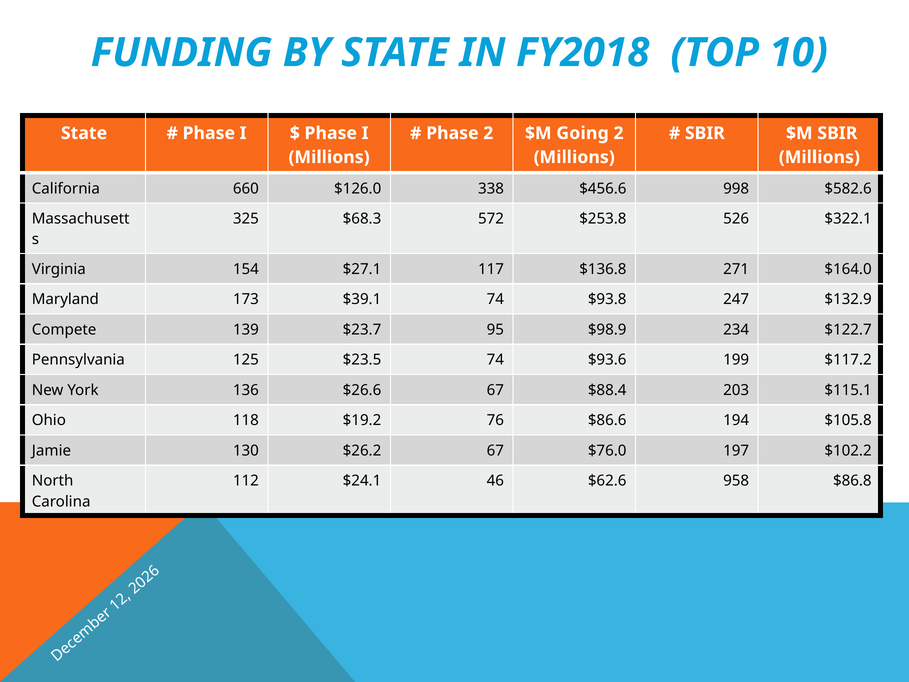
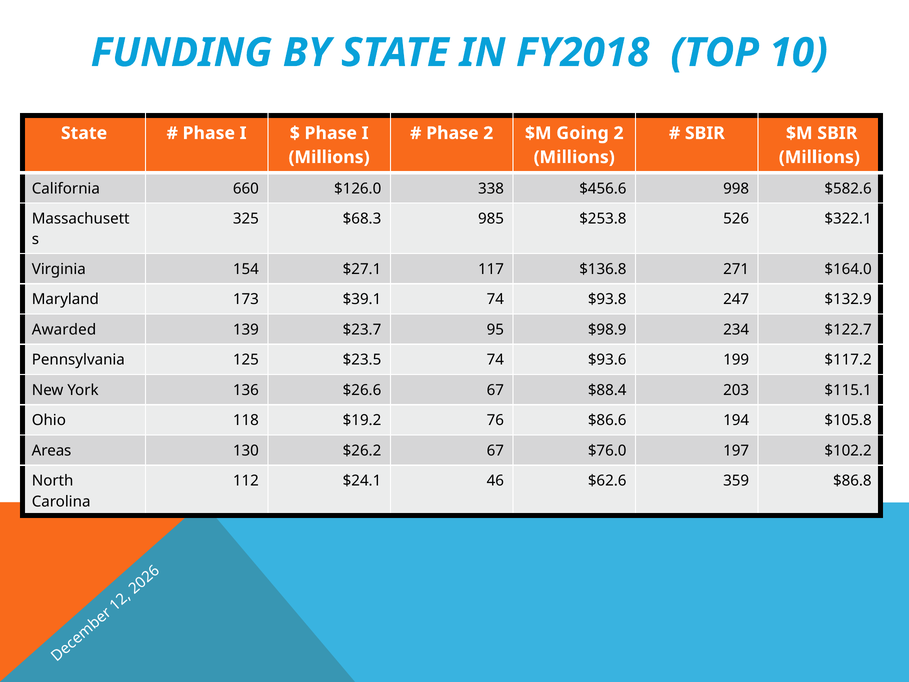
572: 572 -> 985 (491, 219)
Compete: Compete -> Awarded (64, 330)
Jamie: Jamie -> Areas (52, 451)
958: 958 -> 359 (736, 481)
